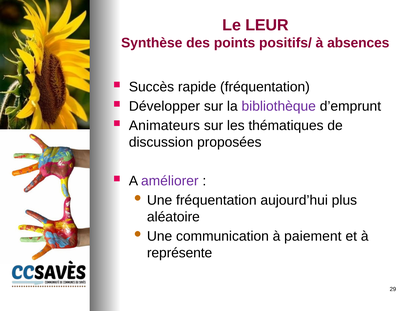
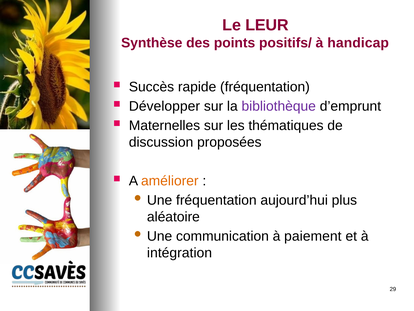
absences: absences -> handicap (358, 43)
Animateurs: Animateurs -> Maternelles (164, 125)
améliorer colour: purple -> orange (170, 181)
représente: représente -> intégration (180, 252)
